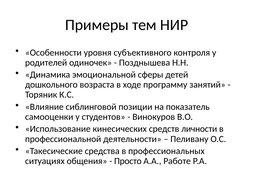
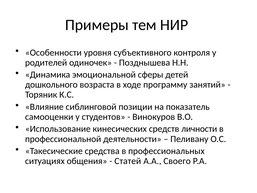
Просто: Просто -> Статей (128, 161)
Работе: Работе -> Своего (177, 161)
